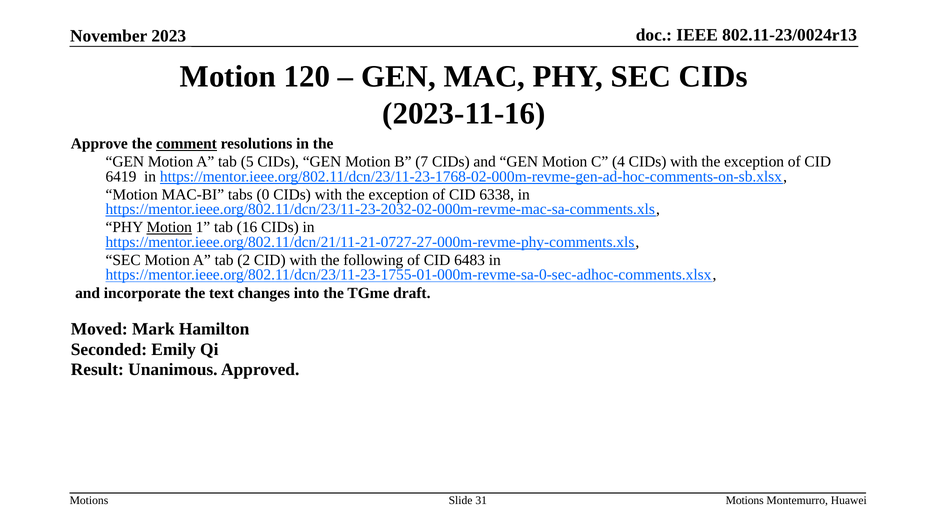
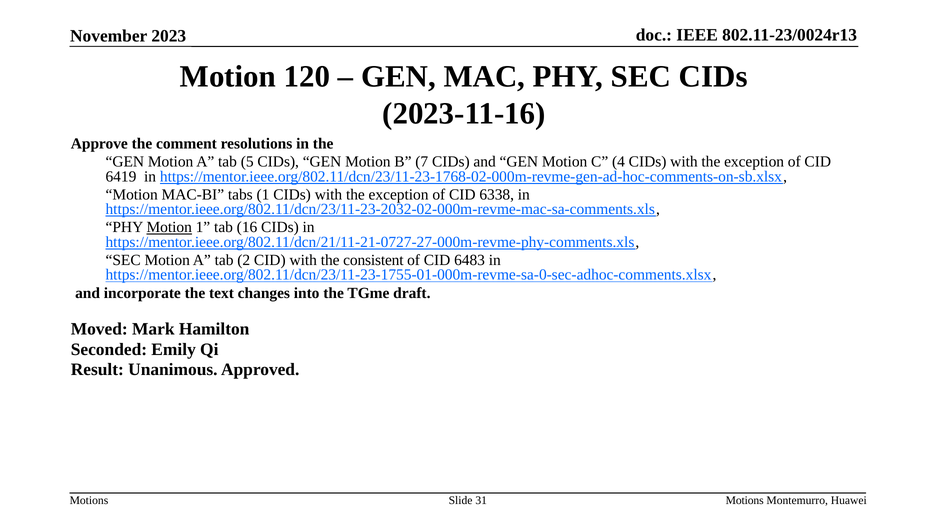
comment underline: present -> none (186, 144)
tabs 0: 0 -> 1 (263, 194)
following: following -> consistent (373, 260)
